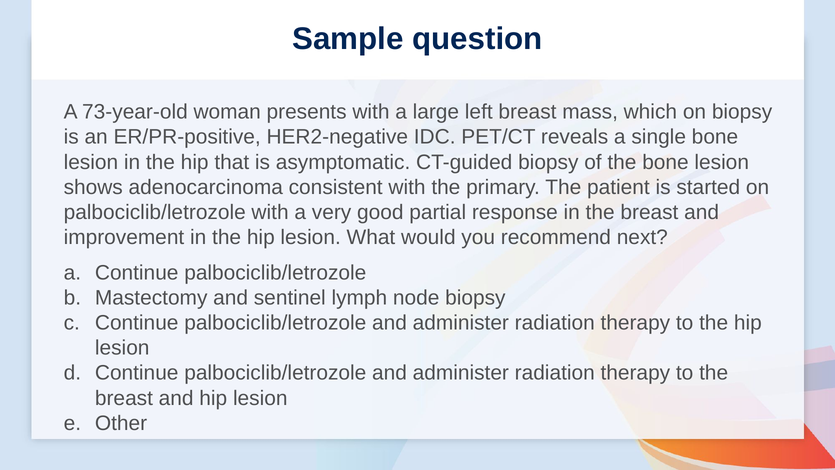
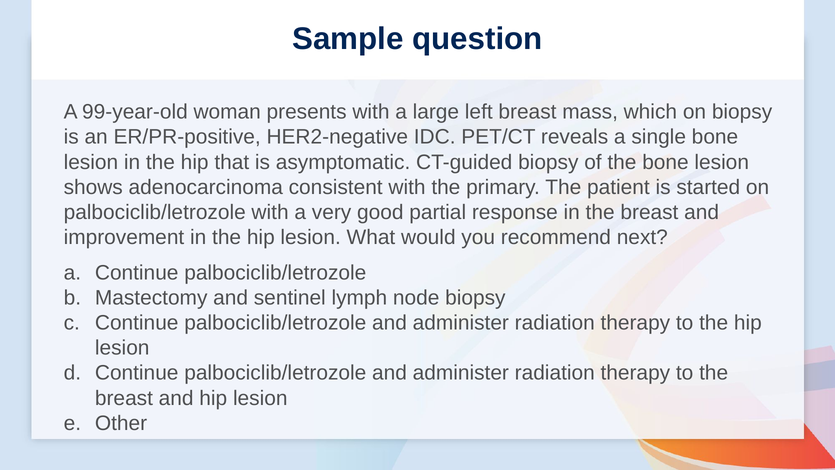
73-year-old: 73-year-old -> 99-year-old (135, 112)
